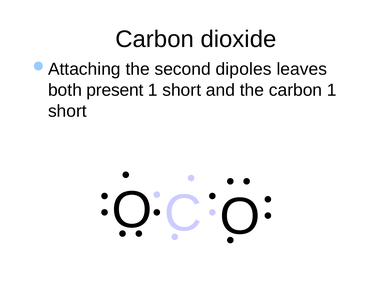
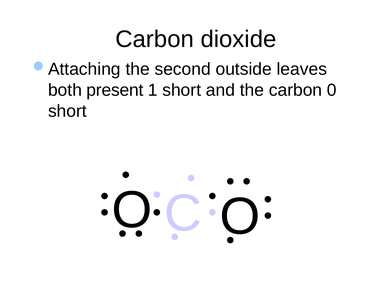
dipoles: dipoles -> outside (244, 69)
carbon 1: 1 -> 0 (332, 90)
